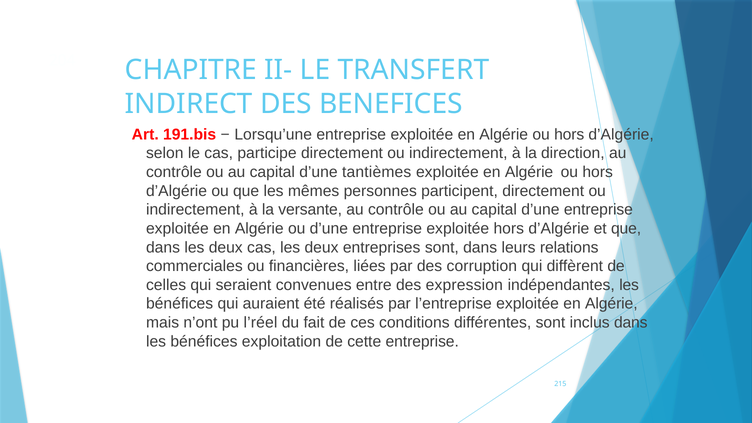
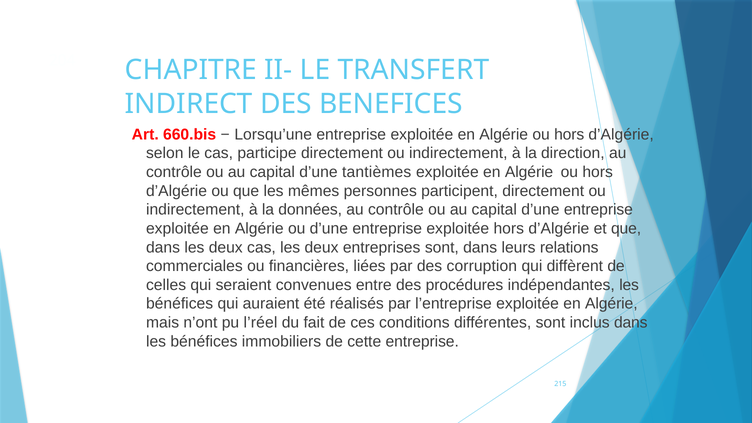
191.bis: 191.bis -> 660.bis (190, 135)
versante: versante -> données (310, 210)
expression: expression -> procédures (464, 285)
exploitation: exploitation -> immobiliers (282, 341)
